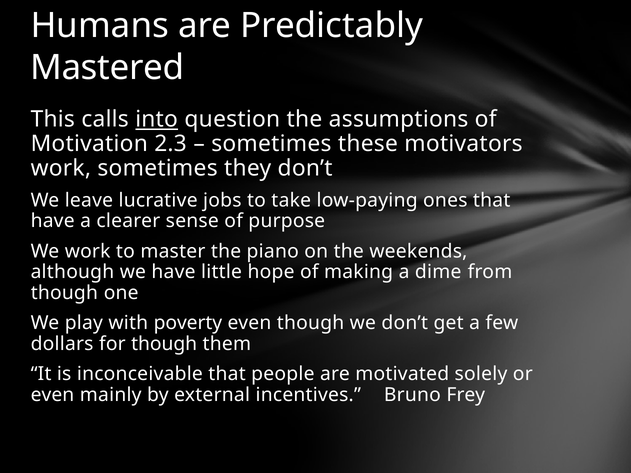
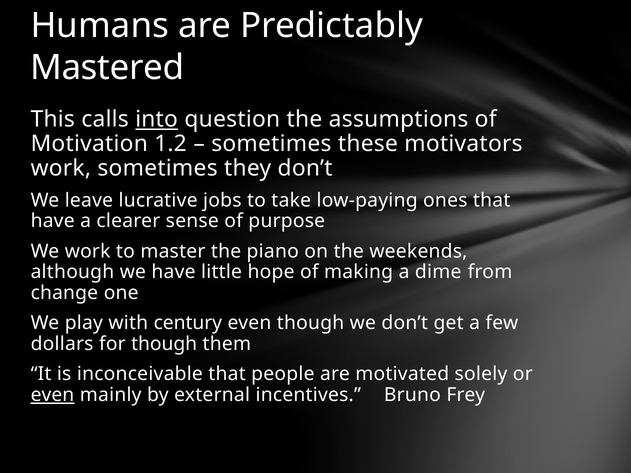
2.3: 2.3 -> 1.2 (171, 144)
though: though -> change (64, 293)
poverty: poverty -> century (188, 323)
even underline: none -> present (52, 395)
